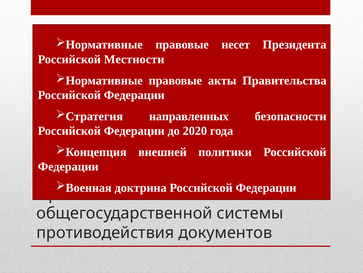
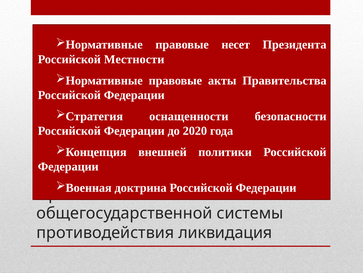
направленных: направленных -> оснащенности (189, 116)
документов: документов -> ликвидация (225, 232)
